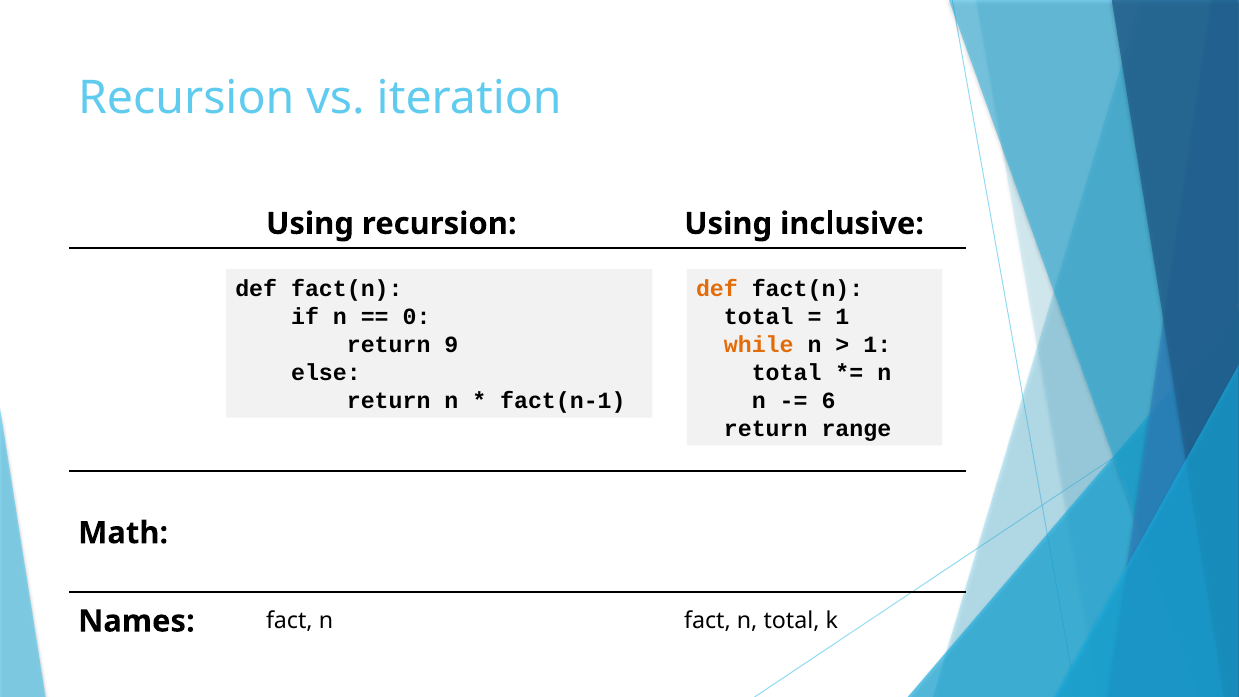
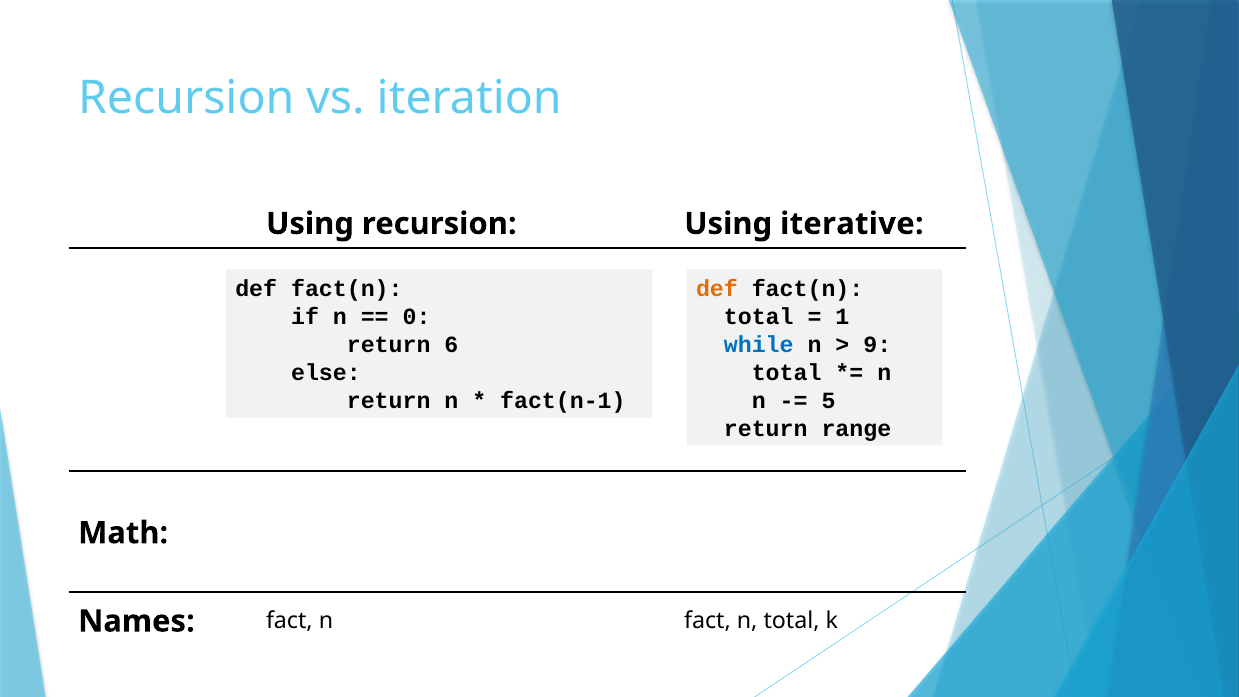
inclusive: inclusive -> iterative (852, 224)
9: 9 -> 6 (451, 345)
while colour: orange -> blue (759, 345)
1: 1 -> 9 (877, 345)
6: 6 -> 5 (828, 401)
